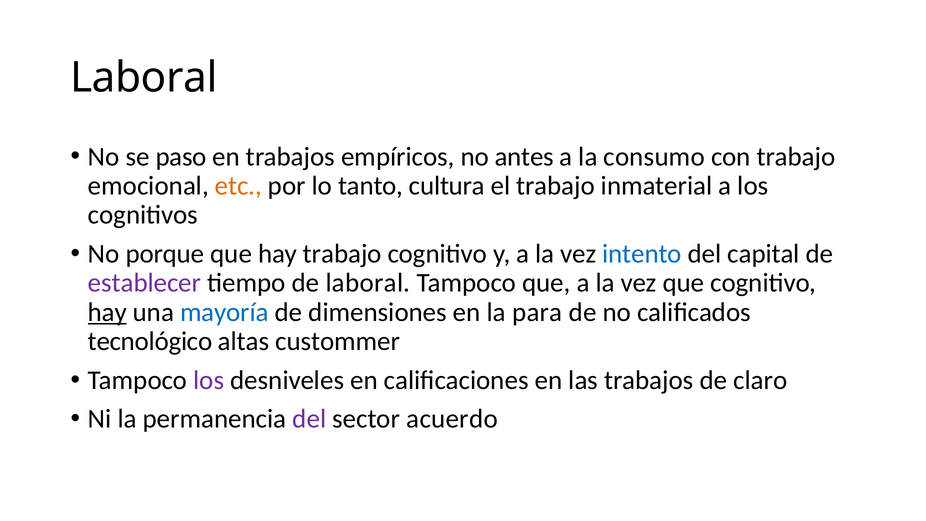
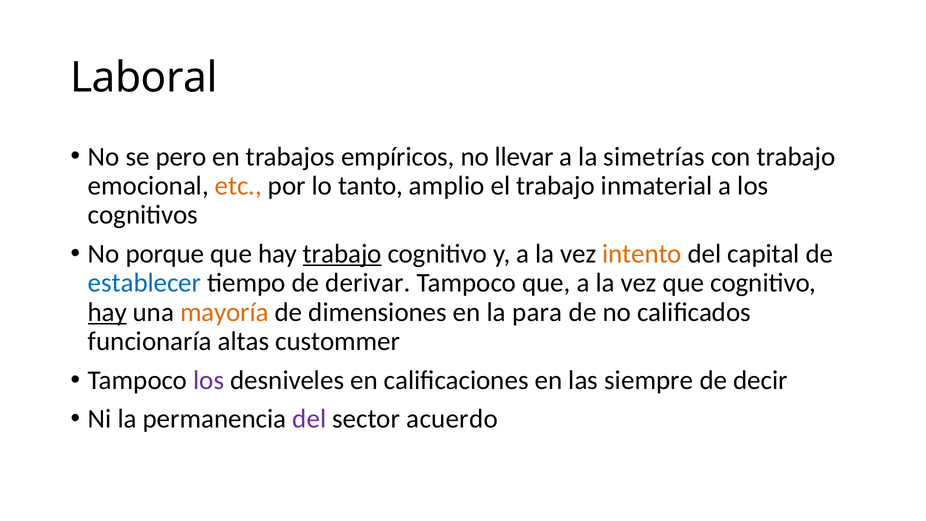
paso: paso -> pero (181, 157)
antes: antes -> llevar (524, 157)
consumo: consumo -> simetrías (654, 157)
cultura: cultura -> amplio (447, 186)
trabajo underline: none -> present (342, 254)
intento colour: blue -> orange (642, 254)
establecer colour: purple -> blue (145, 283)
de laboral: laboral -> derivar (368, 283)
mayoría colour: blue -> orange (224, 312)
tecnológico: tecnológico -> funcionaría (150, 341)
las trabajos: trabajos -> siempre (649, 380)
claro: claro -> decir (760, 380)
